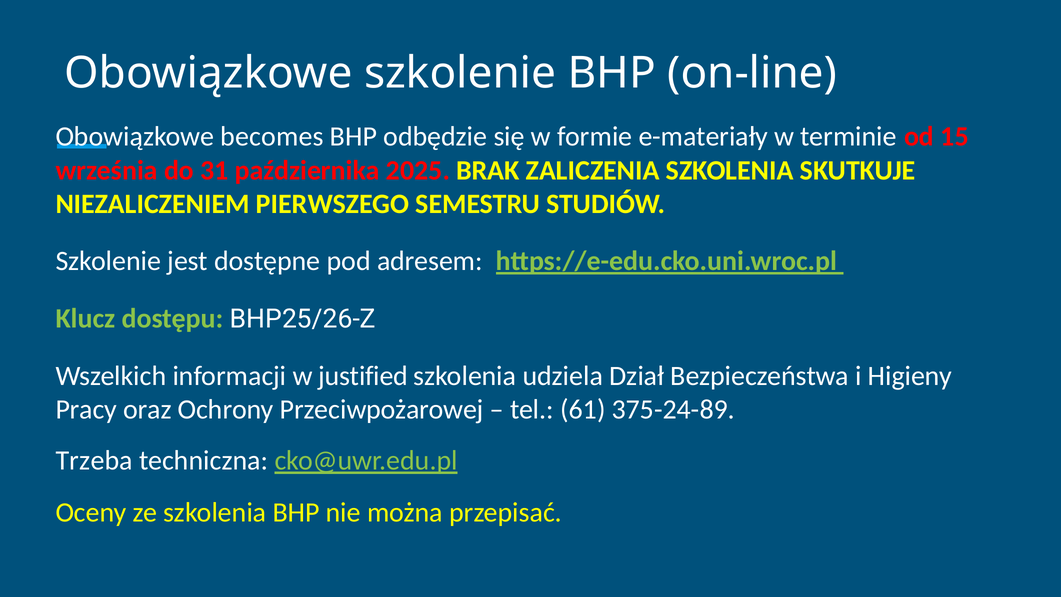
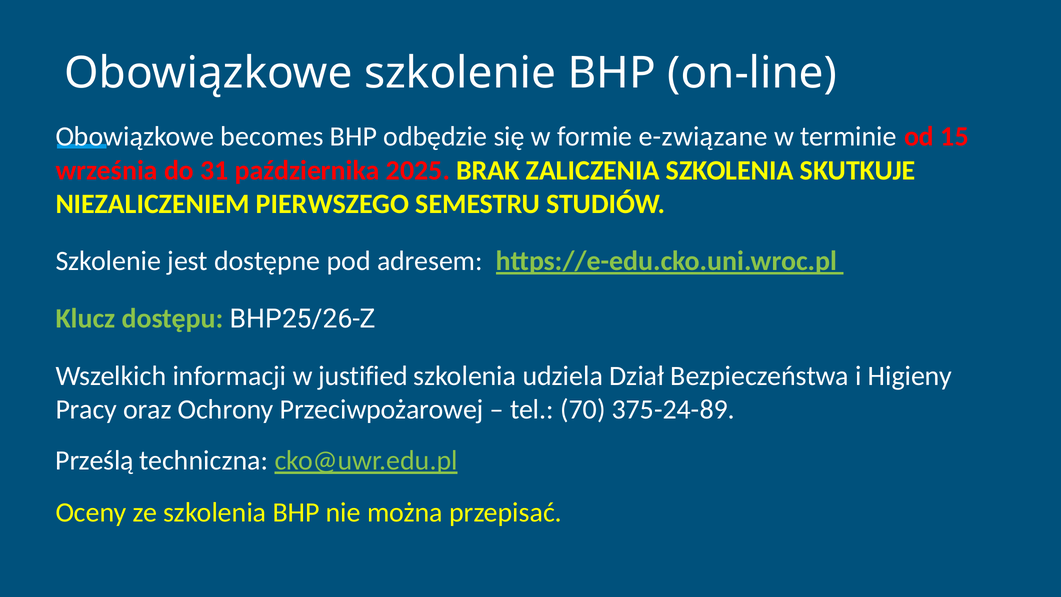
e-materiały: e-materiały -> e-związane (703, 137)
61: 61 -> 70 (583, 409)
Trzeba: Trzeba -> Prześlą (94, 461)
